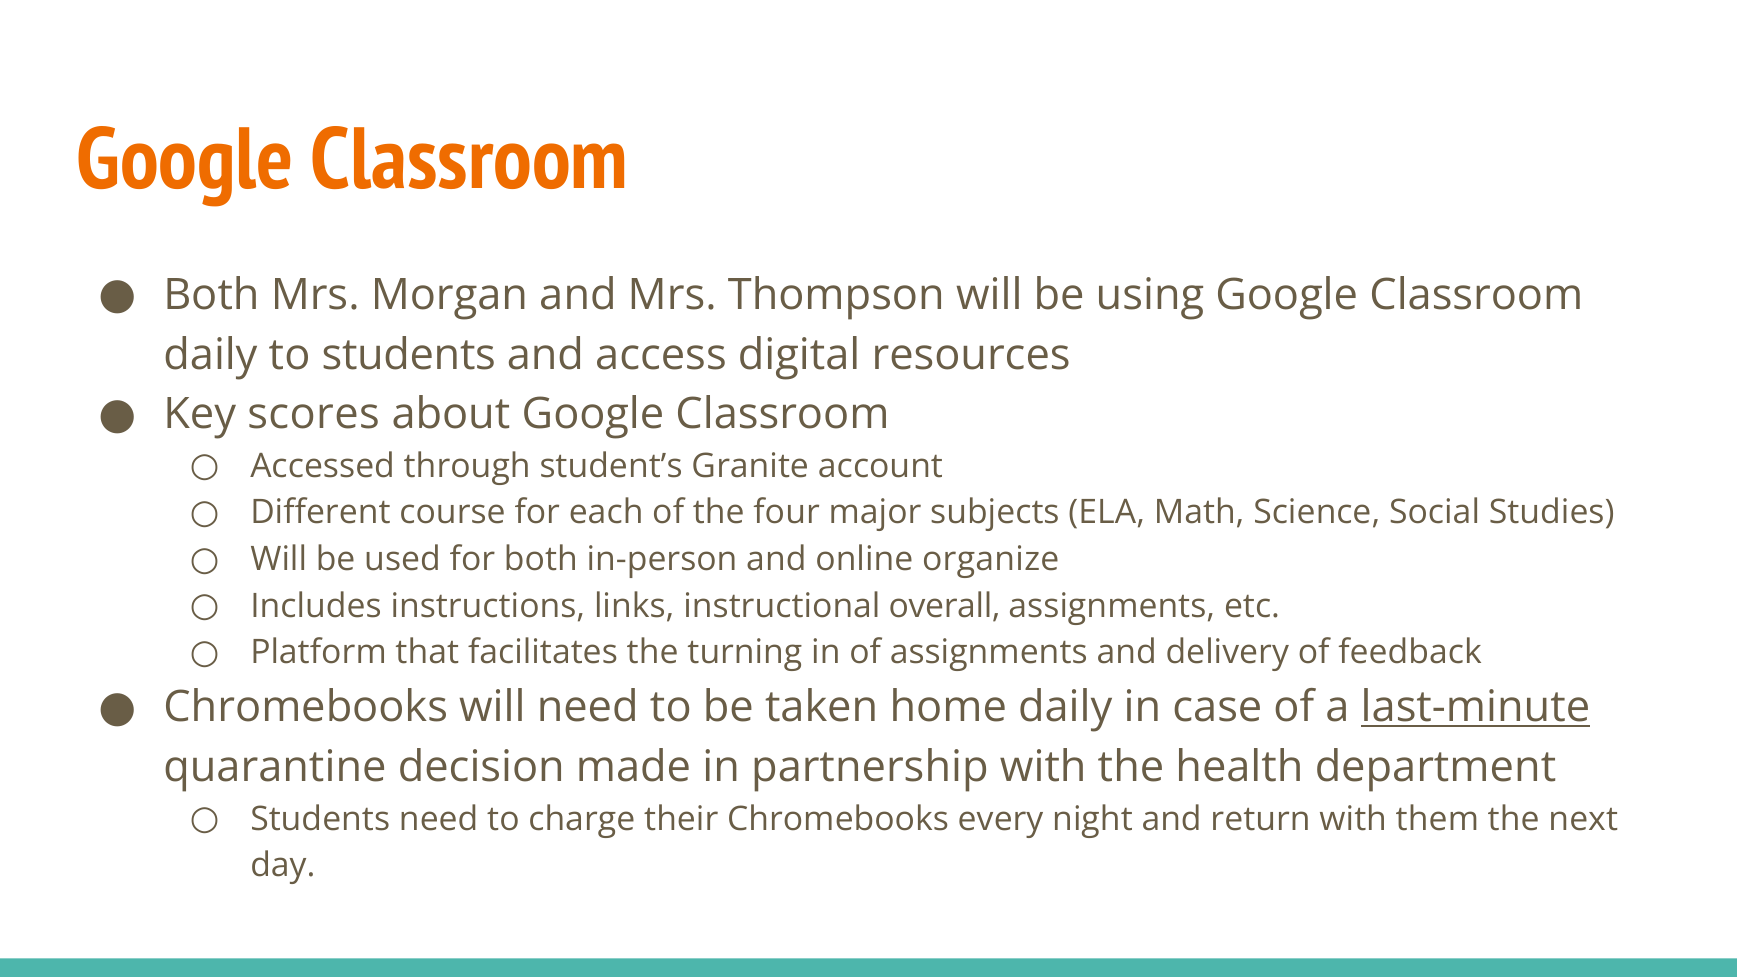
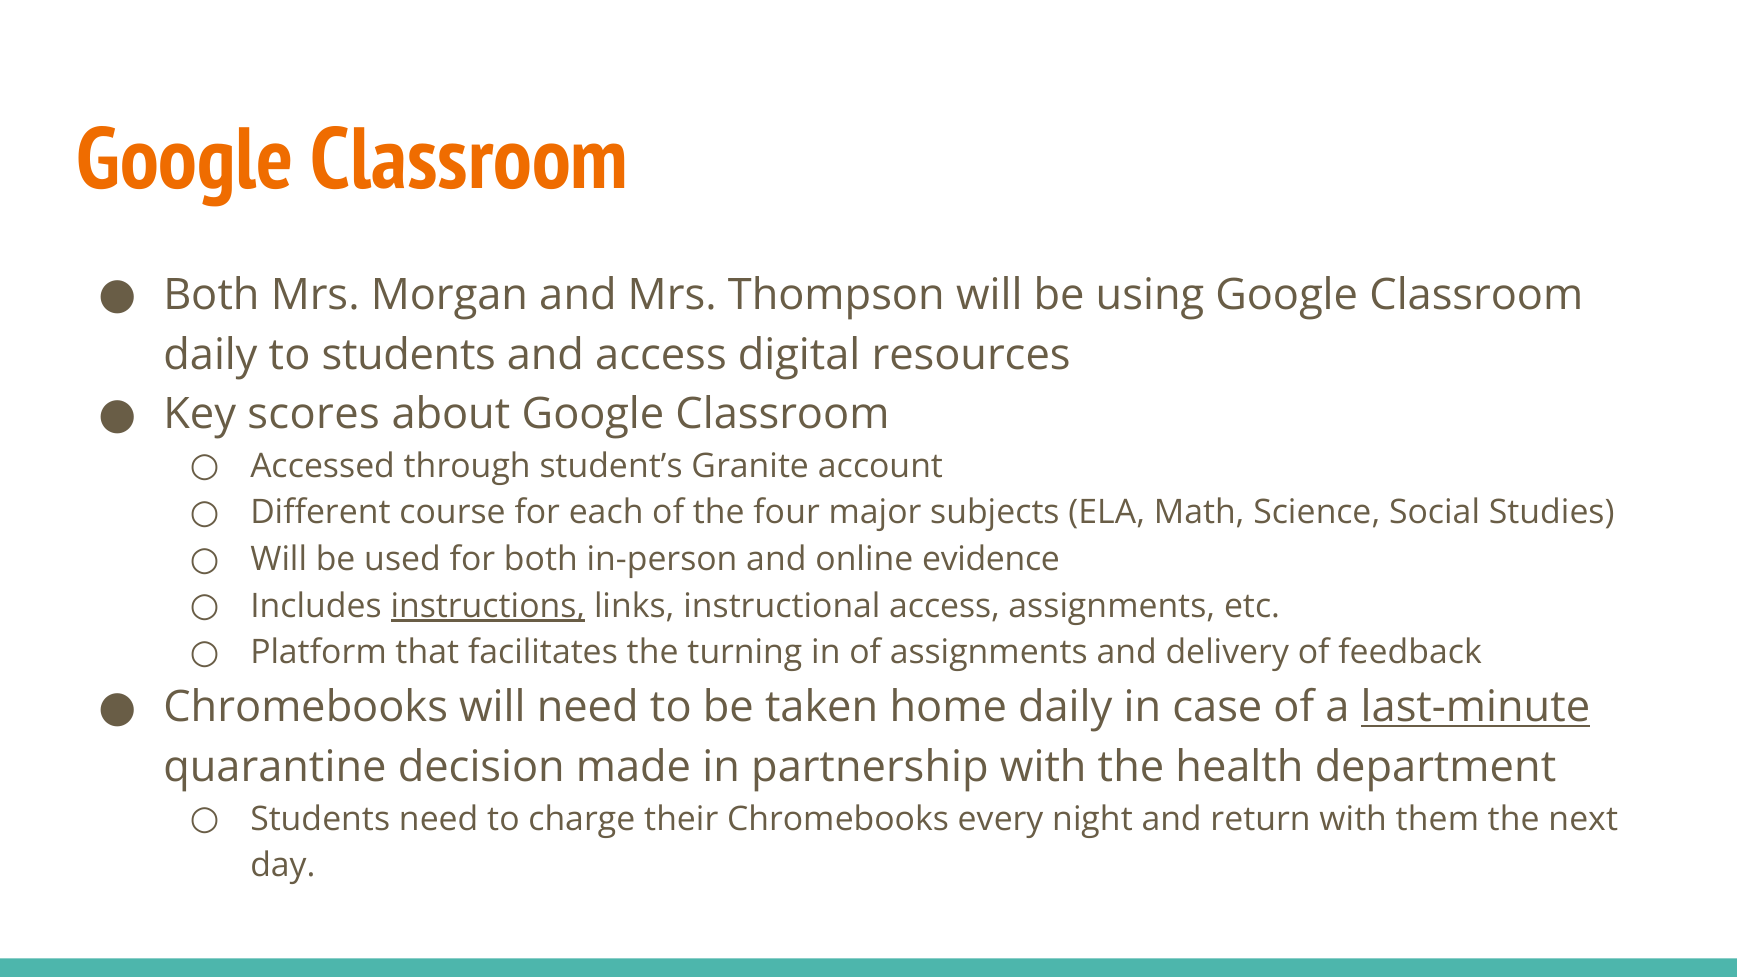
organize: organize -> evidence (991, 559)
instructions underline: none -> present (488, 606)
instructional overall: overall -> access (945, 606)
